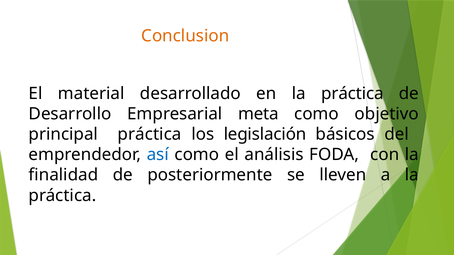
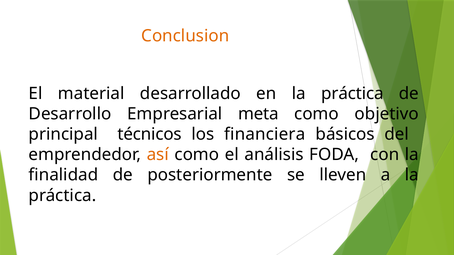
principal práctica: práctica -> técnicos (150, 134)
legislación: legislación -> financiera (265, 134)
así colour: blue -> orange (158, 155)
